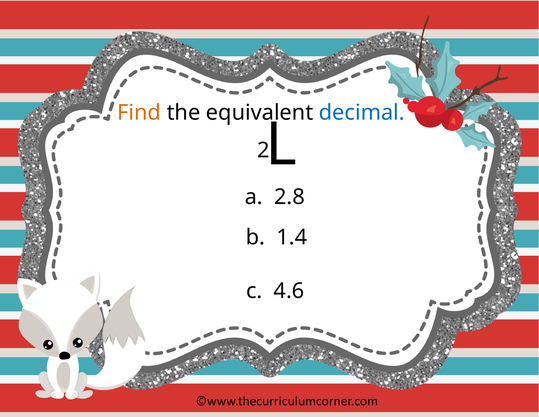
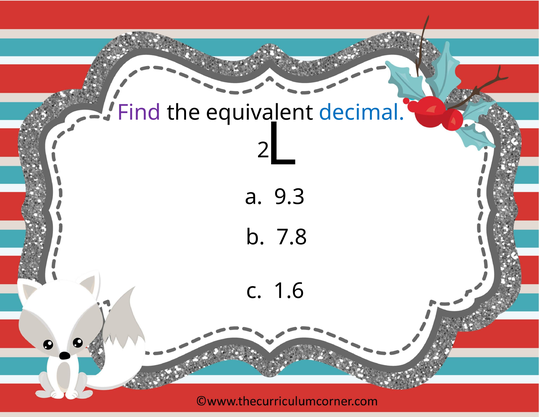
Find colour: orange -> purple (139, 112)
2.8: 2.8 -> 9.3 (290, 197)
1.4: 1.4 -> 7.8 (292, 237)
4.6: 4.6 -> 1.6 (289, 291)
